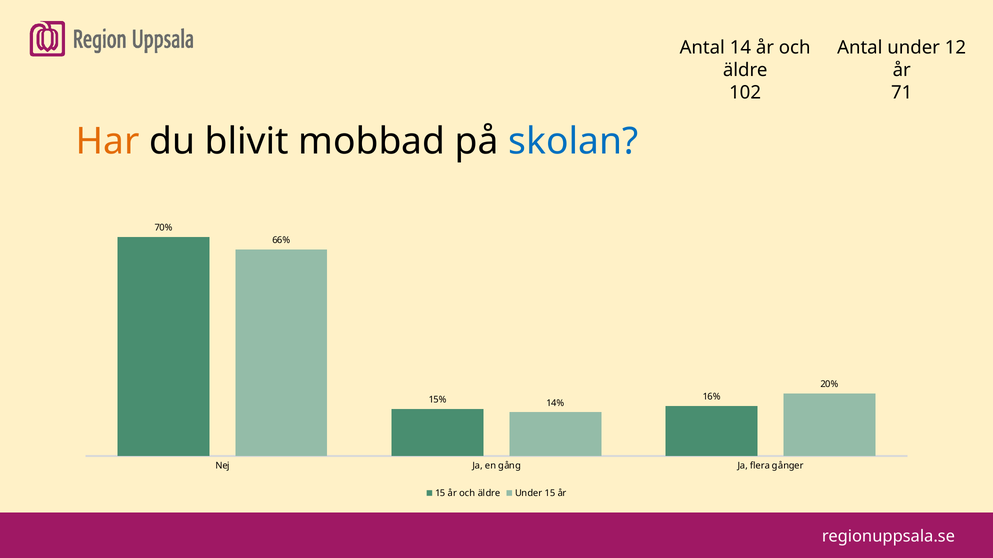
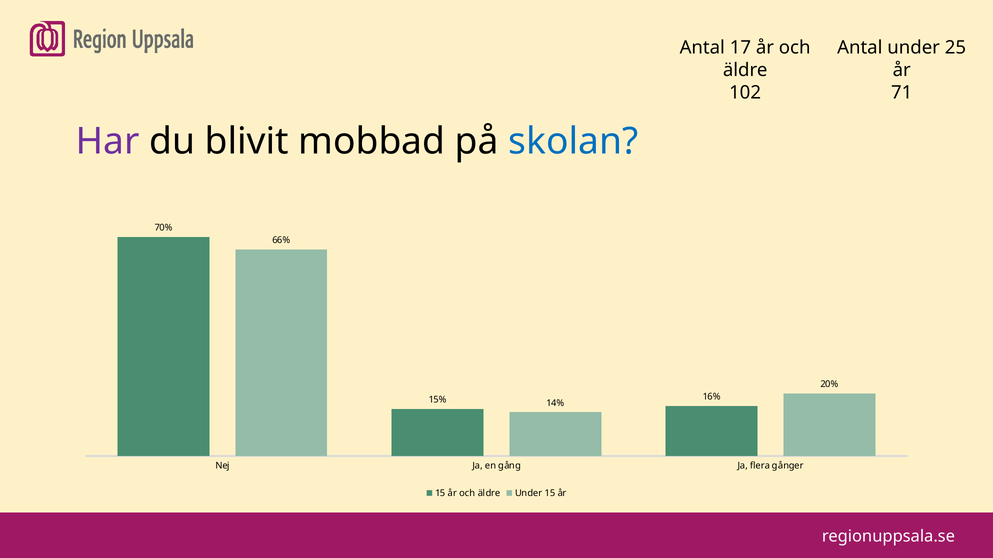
14: 14 -> 17 (740, 48)
12: 12 -> 25 (955, 48)
Har colour: orange -> purple (108, 141)
